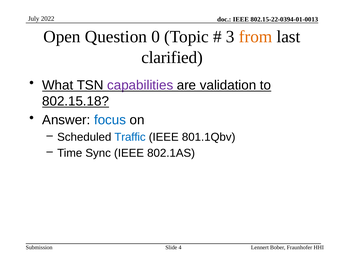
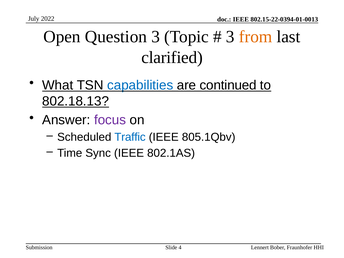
Question 0: 0 -> 3 (156, 37)
capabilities colour: purple -> blue (140, 85)
validation: validation -> continued (228, 85)
802.15.18: 802.15.18 -> 802.18.13 (76, 101)
focus colour: blue -> purple (110, 120)
801.1Qbv: 801.1Qbv -> 805.1Qbv (209, 137)
